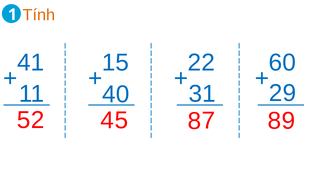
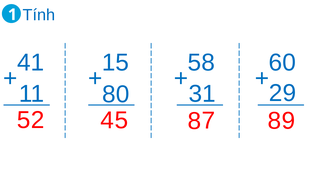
Tính colour: orange -> blue (39, 15)
22: 22 -> 58 (201, 63)
40: 40 -> 80 (116, 95)
